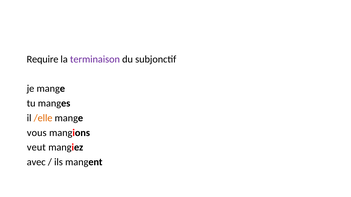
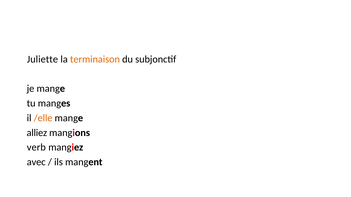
Require: Require -> Juliette (42, 59)
terminaison colour: purple -> orange (95, 59)
vous: vous -> alliez (37, 133)
veut: veut -> verb (36, 148)
